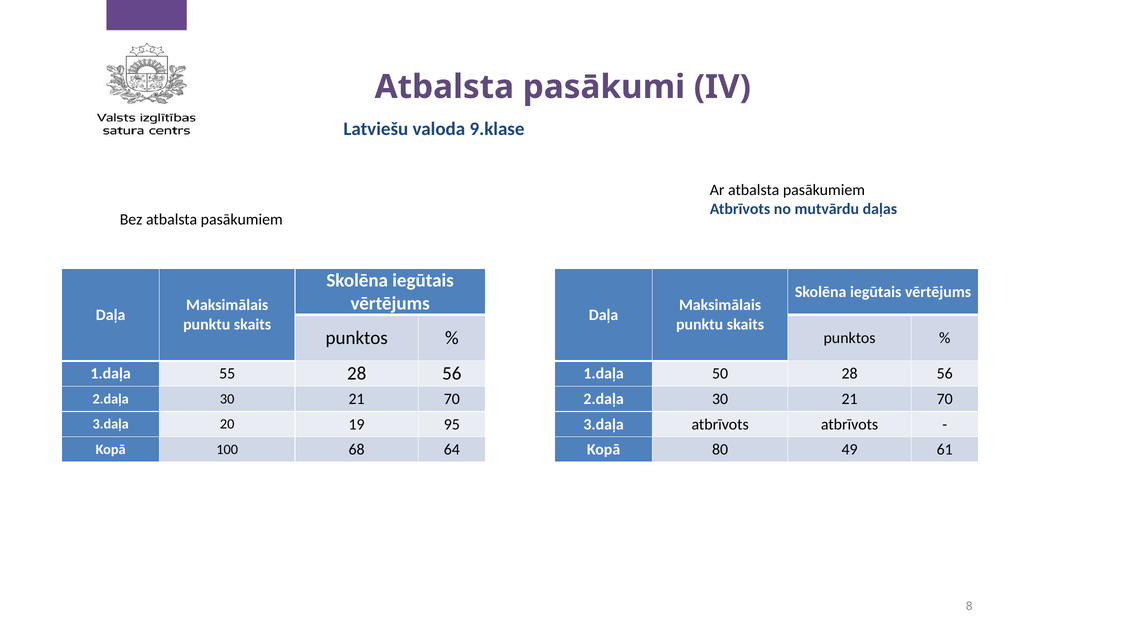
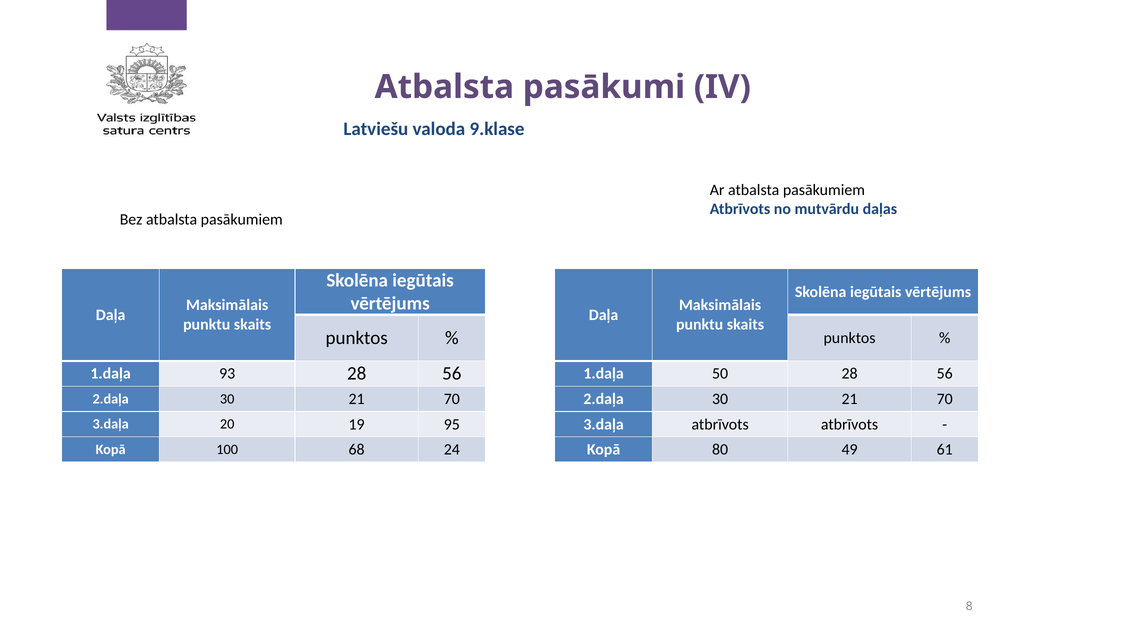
55: 55 -> 93 (227, 374)
64: 64 -> 24 (452, 450)
